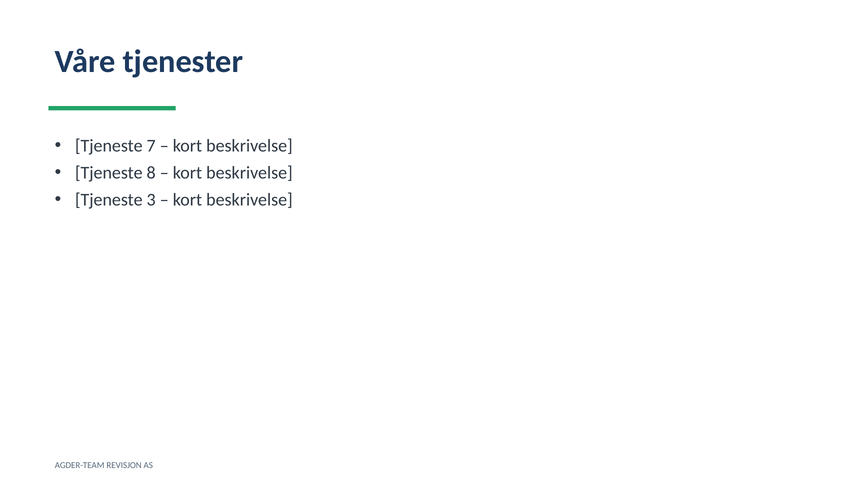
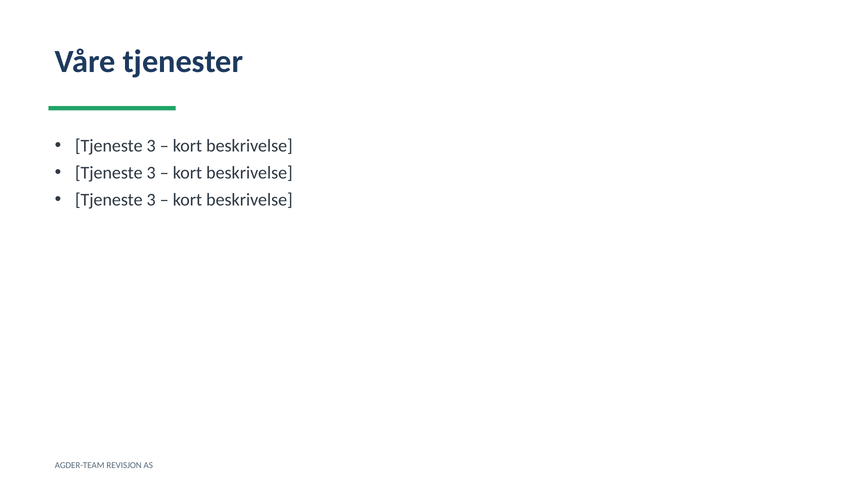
7: 7 -> 3 (151, 146)
8: 8 -> 3 (151, 173)
